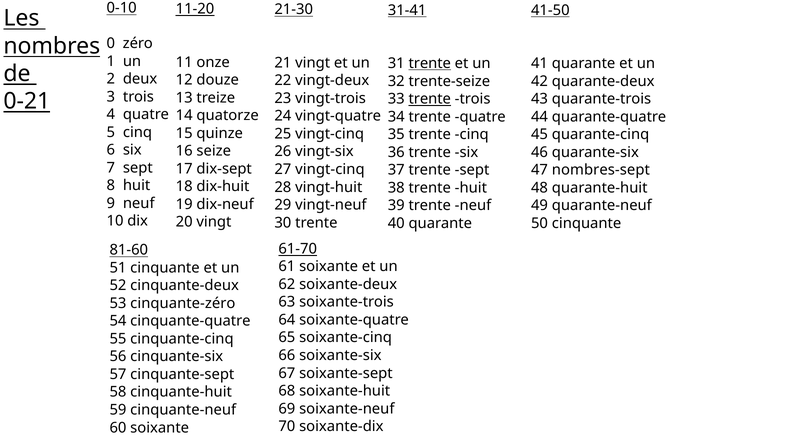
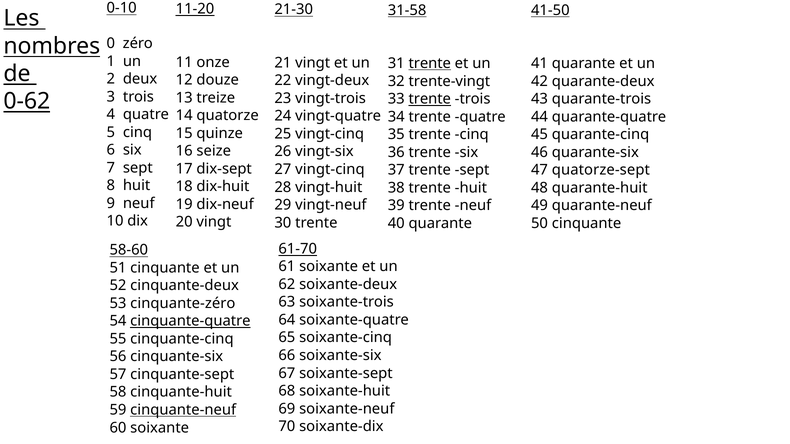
31-41: 31-41 -> 31-58 (407, 10)
trente-seize: trente-seize -> trente-vingt (449, 81)
0-21: 0-21 -> 0-62 (27, 101)
nombres-sept: nombres-sept -> quatorze-sept (601, 170)
81-60: 81-60 -> 58-60 (129, 250)
cinquante-quatre underline: none -> present (190, 321)
cinquante-neuf underline: none -> present (183, 410)
